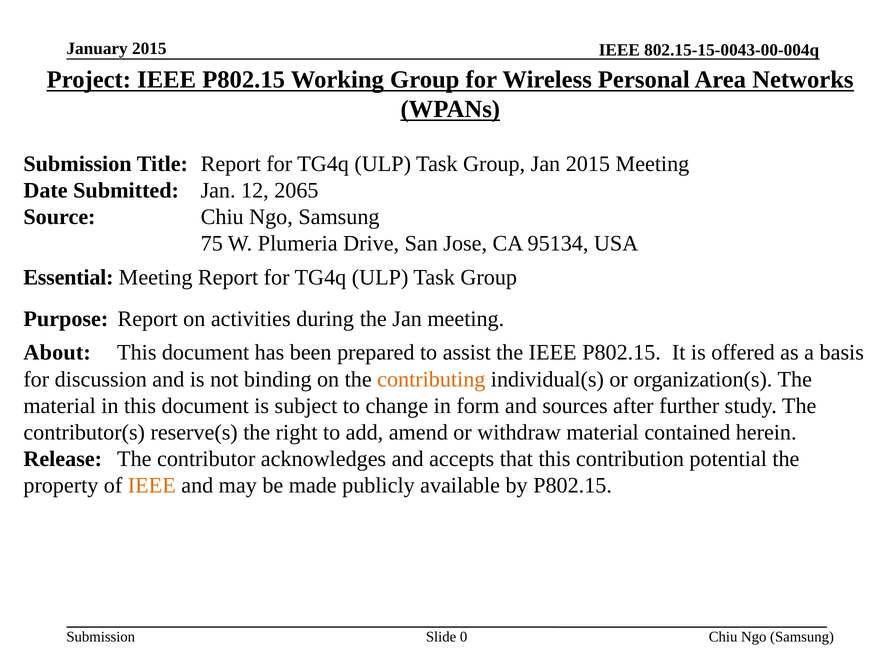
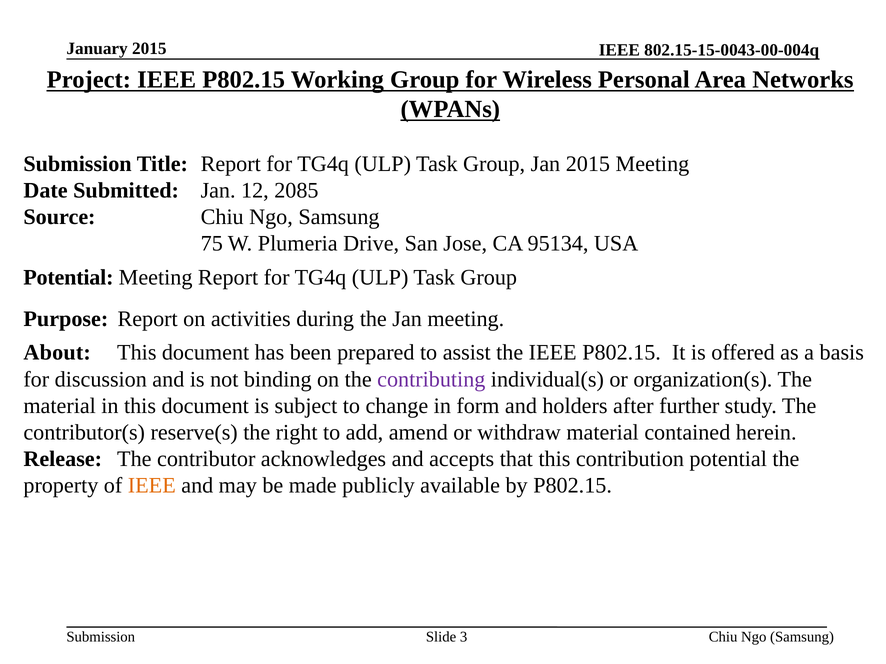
2065: 2065 -> 2085 (296, 190)
Essential: Essential -> Potential (68, 278)
contributing colour: orange -> purple (431, 380)
sources: sources -> holders (575, 406)
0: 0 -> 3 (464, 637)
